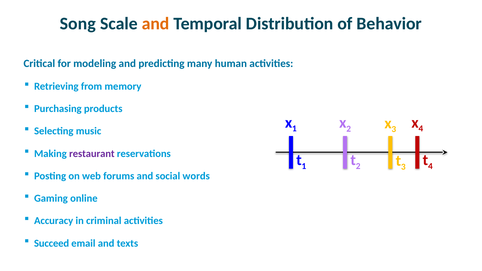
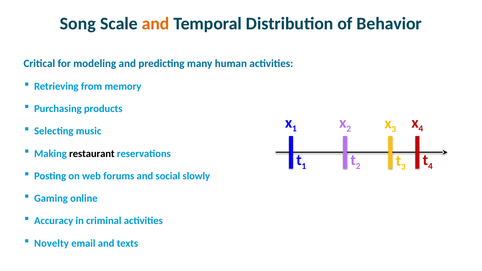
restaurant colour: purple -> black (92, 154)
words: words -> slowly (196, 176)
Succeed: Succeed -> Novelty (51, 243)
